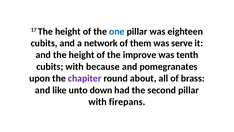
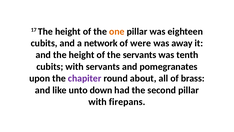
one colour: blue -> orange (117, 31)
them: them -> were (141, 43)
serve: serve -> away (182, 43)
the improve: improve -> servants (140, 55)
with because: because -> servants (103, 66)
